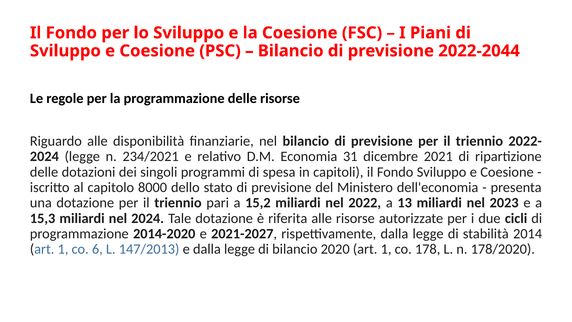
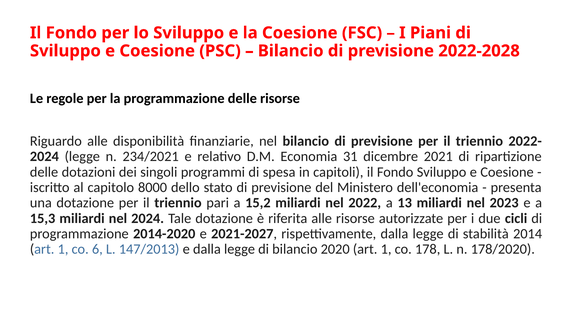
2022-2044: 2022-2044 -> 2022-2028 (479, 51)
